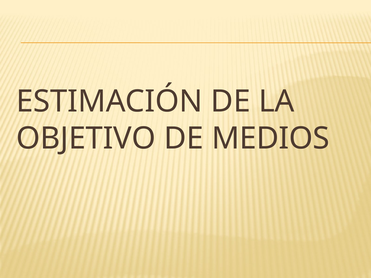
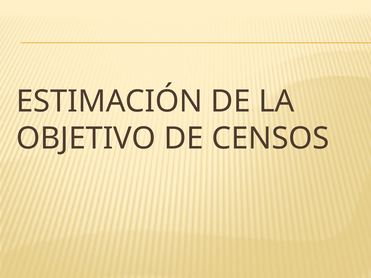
MEDIOS: MEDIOS -> CENSOS (271, 139)
